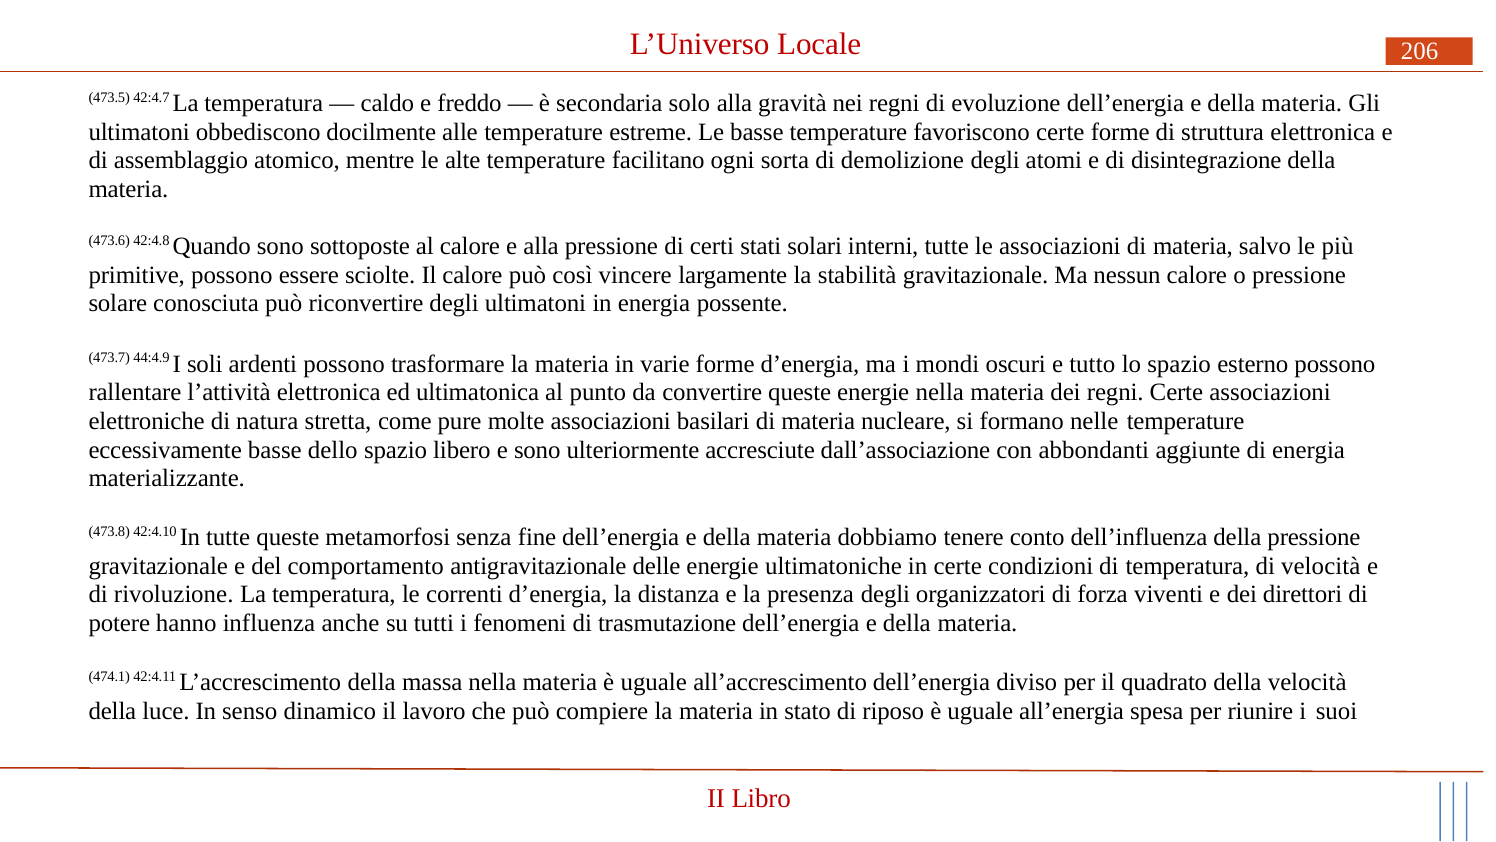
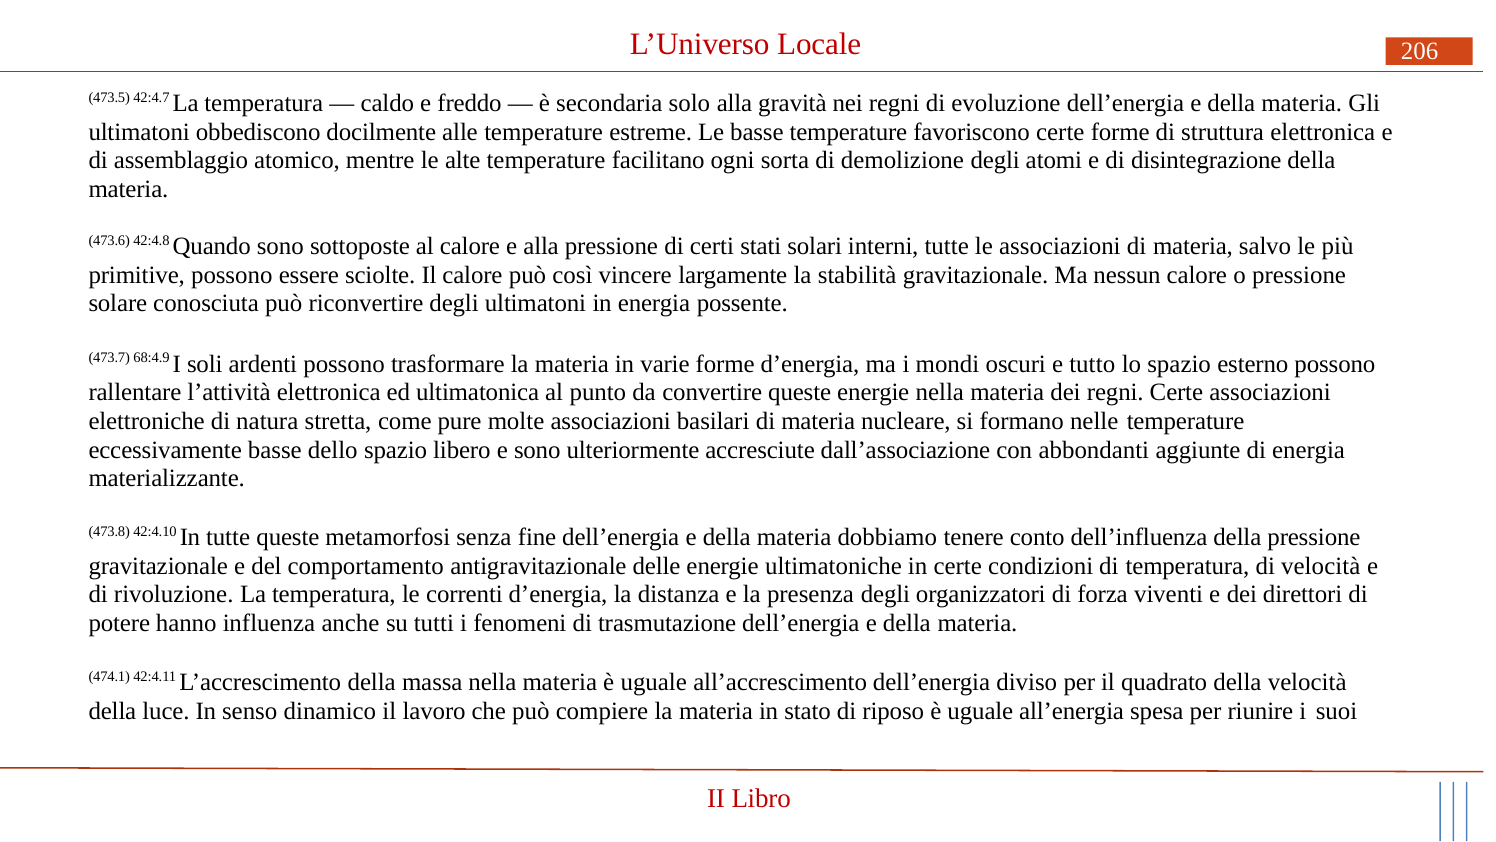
44:4.9: 44:4.9 -> 68:4.9 (152, 358)
